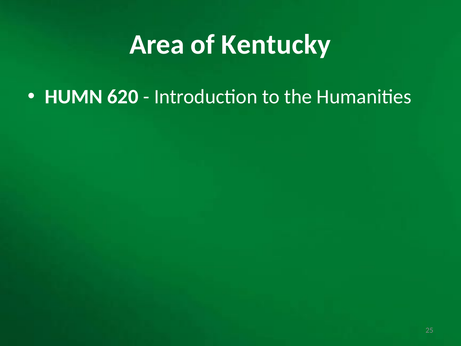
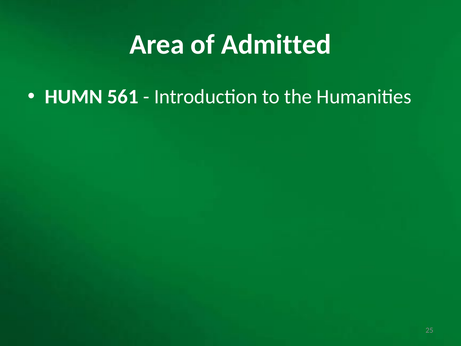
Kentucky: Kentucky -> Admitted (276, 45)
620: 620 -> 561 (123, 97)
